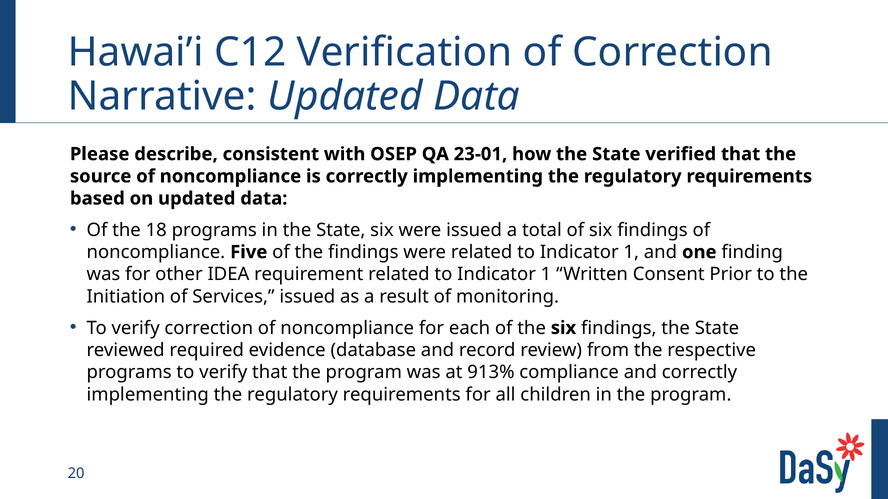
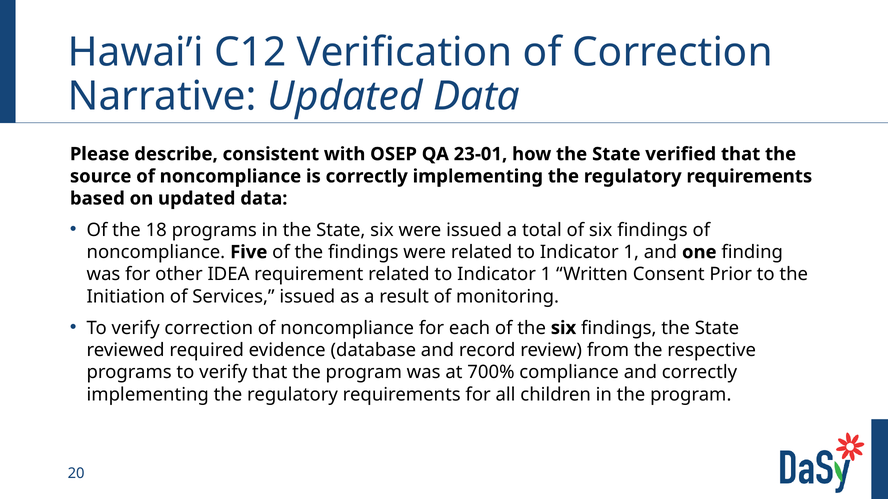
913%: 913% -> 700% (491, 373)
